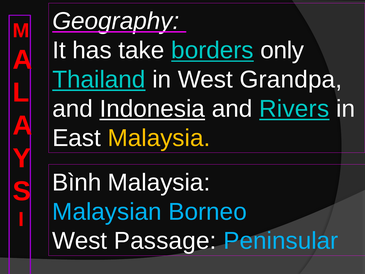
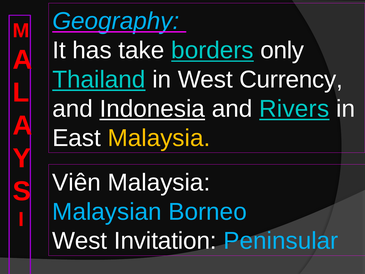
Geography colour: white -> light blue (116, 21)
Grandpa: Grandpa -> Currency (291, 80)
Bình: Bình -> Viên (77, 182)
Passage: Passage -> Invitation (165, 241)
